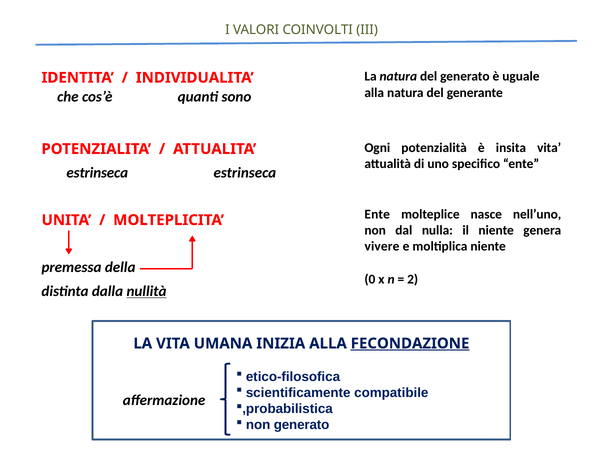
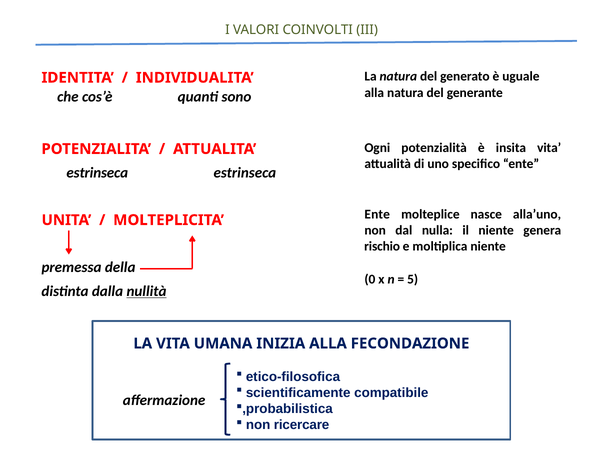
nell’uno: nell’uno -> alla’uno (537, 214)
vivere: vivere -> rischio (382, 246)
2: 2 -> 5 (413, 279)
FECONDAZIONE underline: present -> none (410, 344)
non generato: generato -> ricercare (302, 425)
